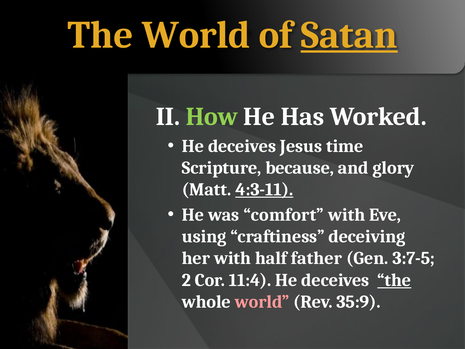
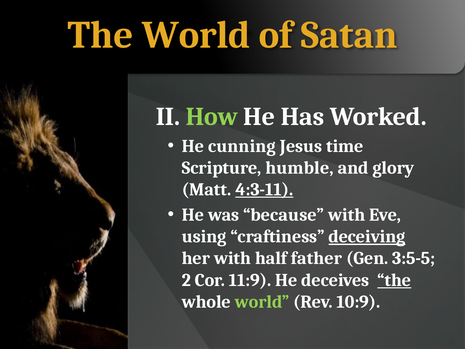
Satan underline: present -> none (349, 35)
deceives: deceives -> cunning (242, 146)
because: because -> humble (300, 168)
comfort: comfort -> because (284, 215)
deceiving underline: none -> present (367, 236)
3:7-5: 3:7-5 -> 3:5-5 (414, 258)
11:4: 11:4 -> 11:9 (250, 280)
world colour: pink -> light green (262, 302)
35:9: 35:9 -> 10:9 (358, 302)
